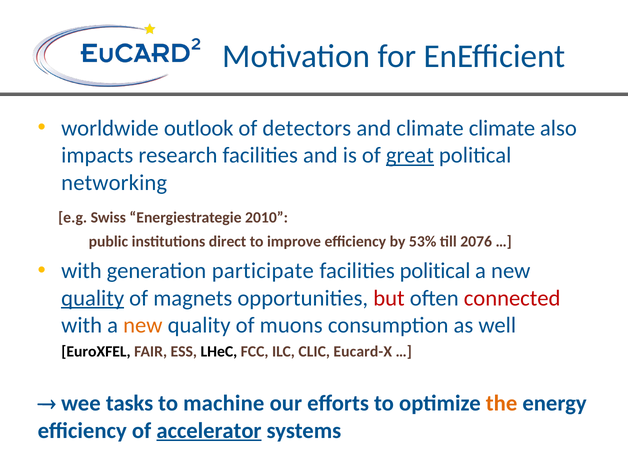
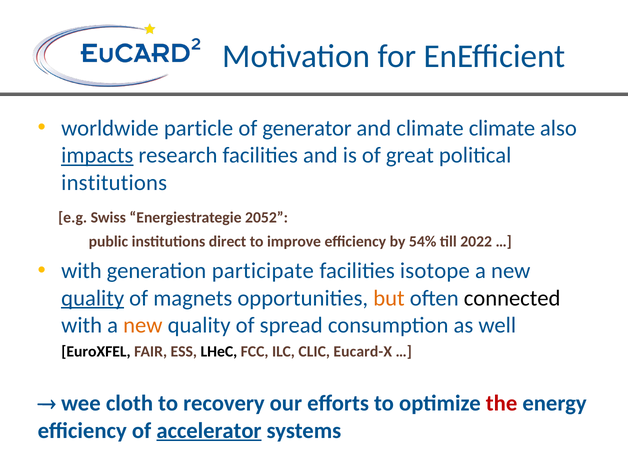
outlook: outlook -> particle (199, 128)
detectors: detectors -> generator (307, 128)
impacts underline: none -> present (97, 155)
great underline: present -> none (410, 155)
networking: networking -> institutions (114, 183)
2010: 2010 -> 2052 (267, 218)
53%: 53% -> 54% (423, 242)
2076: 2076 -> 2022 (476, 242)
facilities political: political -> isotope (435, 271)
but colour: red -> orange (389, 298)
connected colour: red -> black (512, 298)
muons: muons -> spread (291, 325)
tasks: tasks -> cloth (129, 403)
machine: machine -> recovery (224, 403)
the colour: orange -> red (502, 403)
